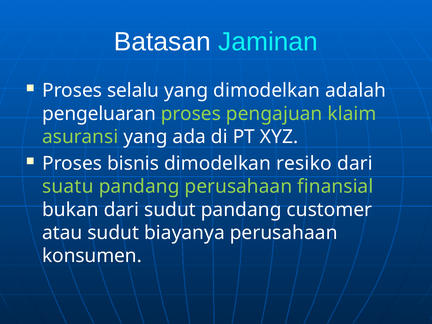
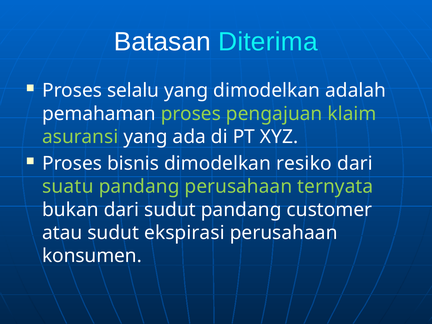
Jaminan: Jaminan -> Diterima (268, 42)
pengeluaran: pengeluaran -> pemahaman (99, 114)
finansial: finansial -> ternyata (335, 187)
biayanya: biayanya -> ekspirasi (184, 233)
